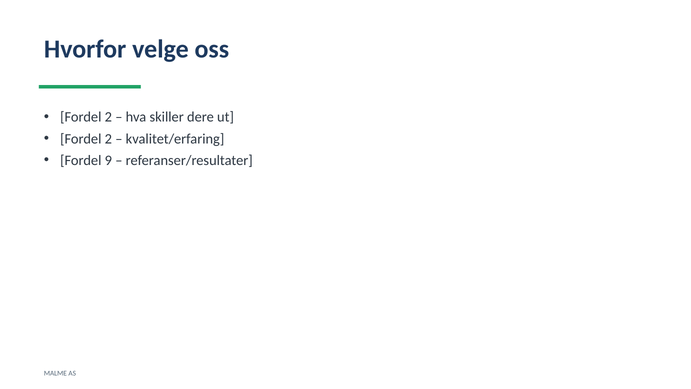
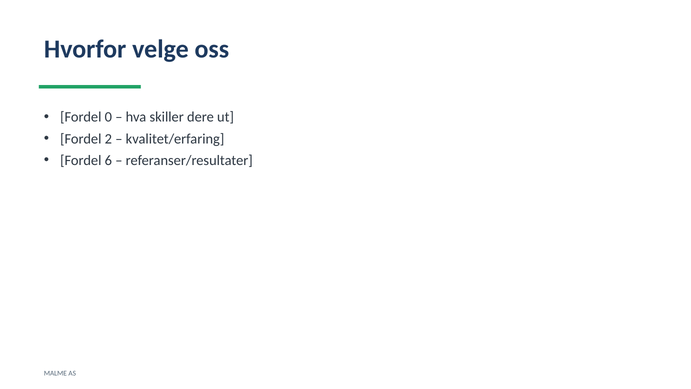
2: 2 -> 0 (108, 117)
9: 9 -> 6 (108, 160)
